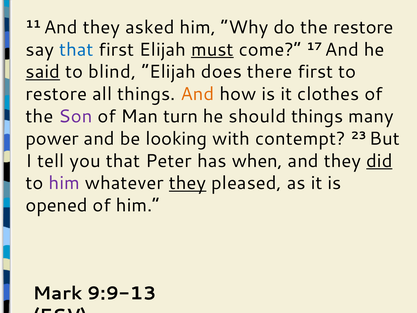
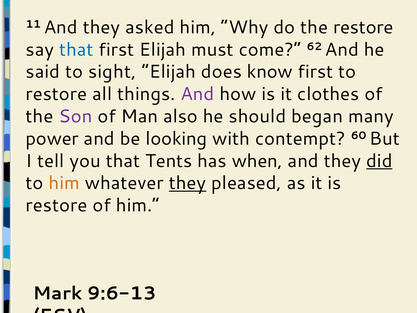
must underline: present -> none (212, 50)
17: 17 -> 62 (314, 47)
said underline: present -> none (43, 72)
blind: blind -> sight (112, 72)
there: there -> know (270, 72)
And colour: orange -> purple (197, 94)
turn: turn -> also (181, 116)
should things: things -> began (317, 116)
23: 23 -> 60 (359, 136)
Peter: Peter -> Tents (169, 161)
him colour: purple -> orange (64, 183)
opened: opened -> restore (56, 205)
9:9-13: 9:9-13 -> 9:6-13 (122, 293)
